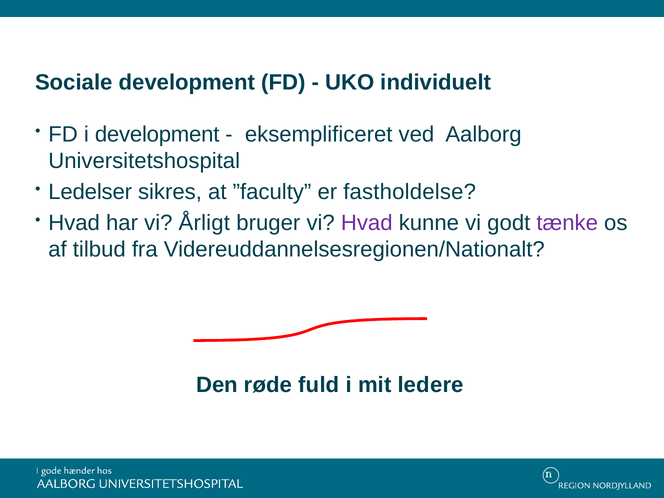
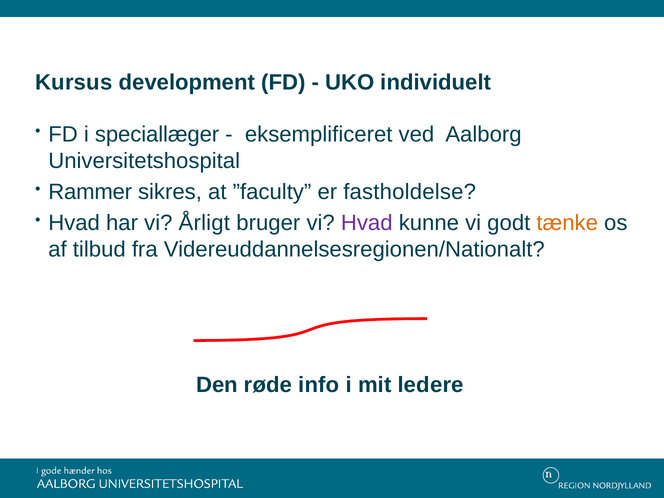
Sociale: Sociale -> Kursus (74, 82)
i development: development -> speciallæger (157, 134)
Ledelser: Ledelser -> Rammer (90, 192)
tænke colour: purple -> orange (567, 223)
fuld: fuld -> info (319, 385)
